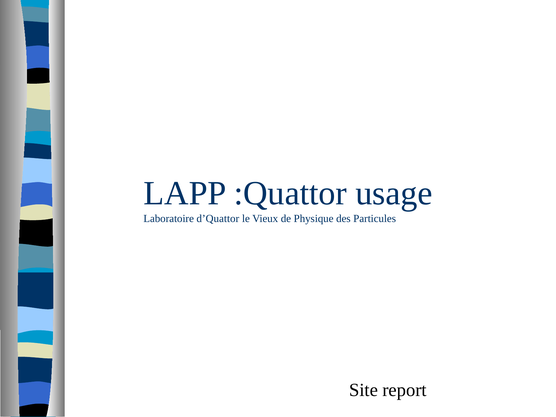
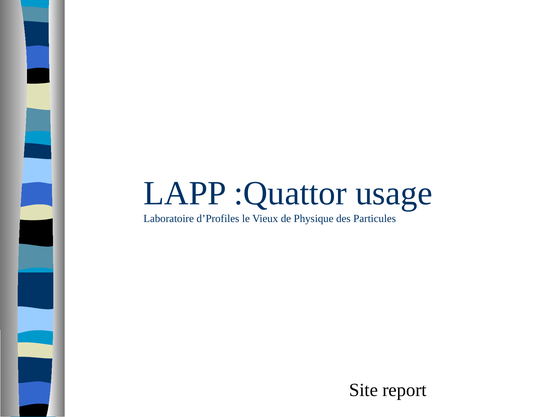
d’Quattor: d’Quattor -> d’Profiles (218, 218)
